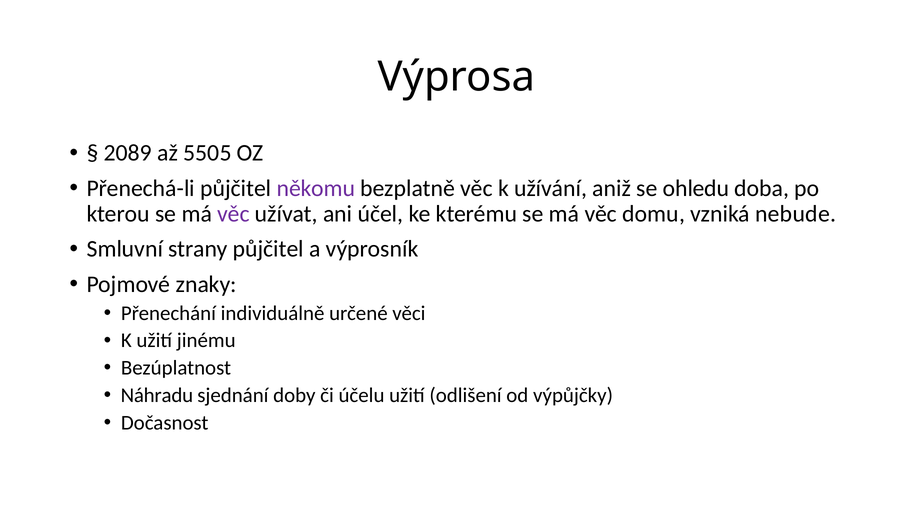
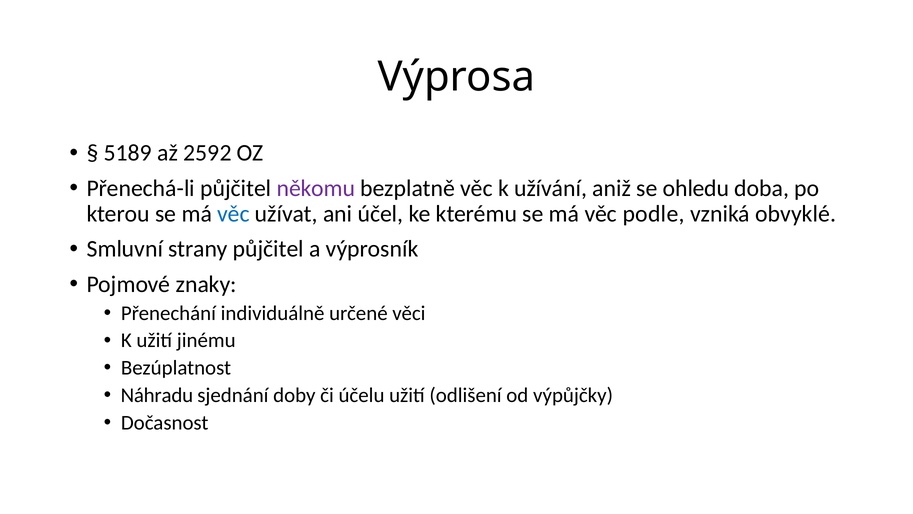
2089: 2089 -> 5189 (128, 153)
5505: 5505 -> 2592 (207, 153)
věc colour: purple -> blue (233, 214)
domu: domu -> podle (654, 214)
nebude: nebude -> obvyklé (796, 214)
